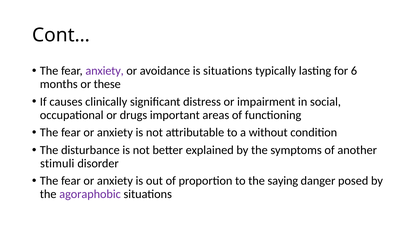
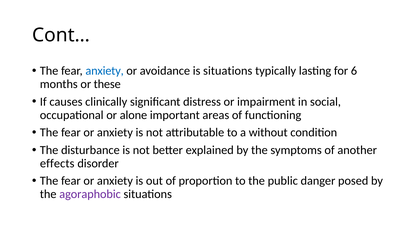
anxiety colour: purple -> blue (105, 71)
drugs: drugs -> alone (133, 115)
stimuli: stimuli -> effects (57, 164)
saying: saying -> public (283, 181)
